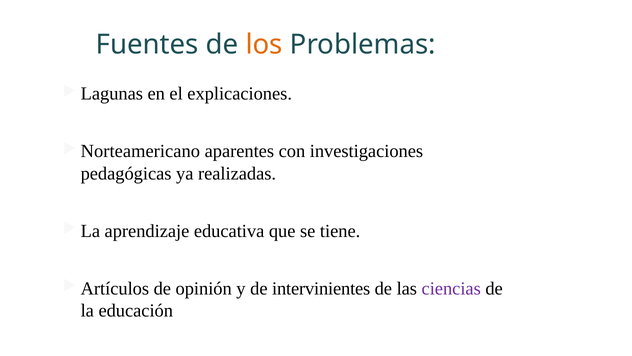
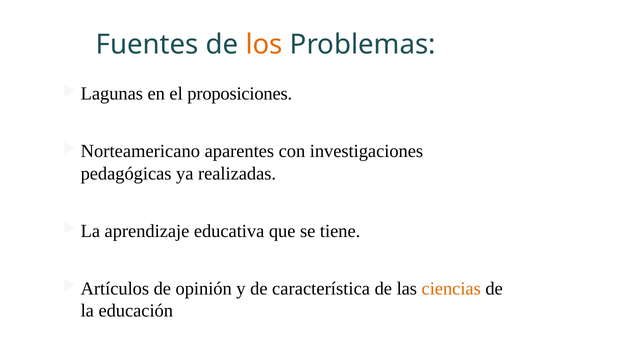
explicaciones: explicaciones -> proposiciones (240, 94)
intervinientes: intervinientes -> característica (321, 288)
ciencias colour: purple -> orange (451, 288)
